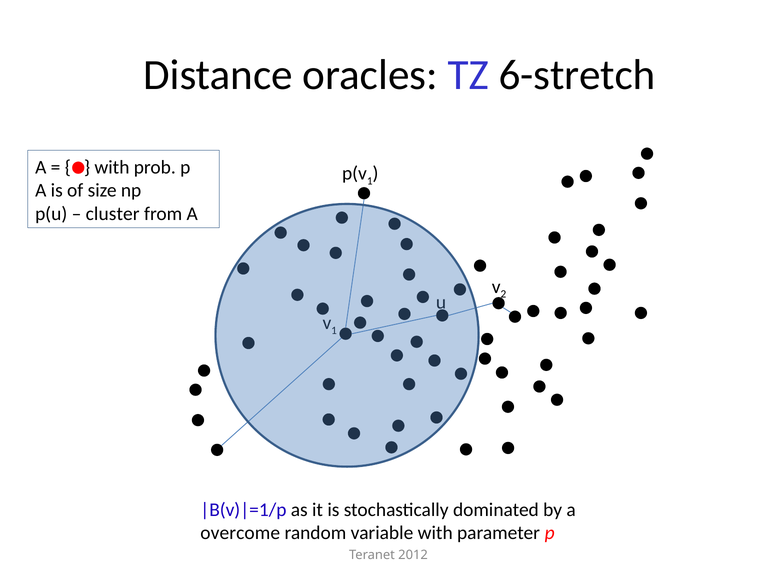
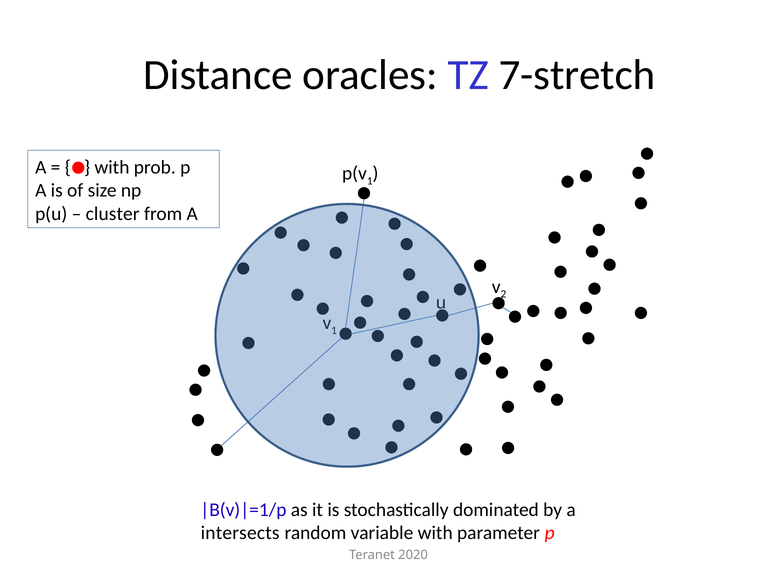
6-stretch: 6-stretch -> 7-stretch (577, 75)
overcome: overcome -> intersects (240, 534)
2012: 2012 -> 2020 (413, 555)
